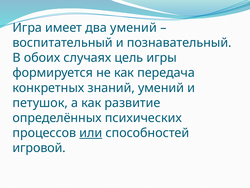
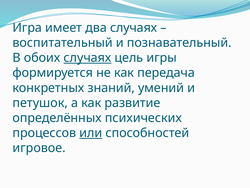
два умений: умений -> случаях (134, 28)
случаях underline: none -> present (87, 58)
игровой: игровой -> игровое (39, 148)
